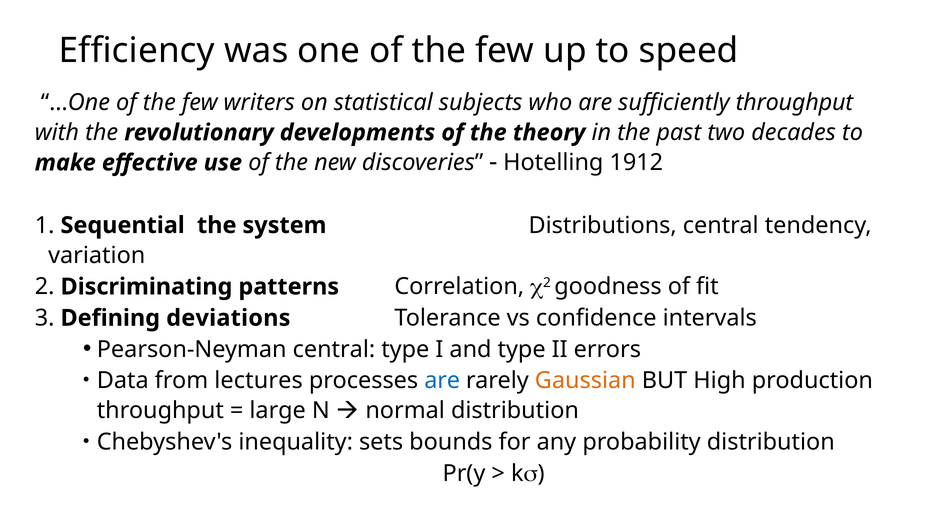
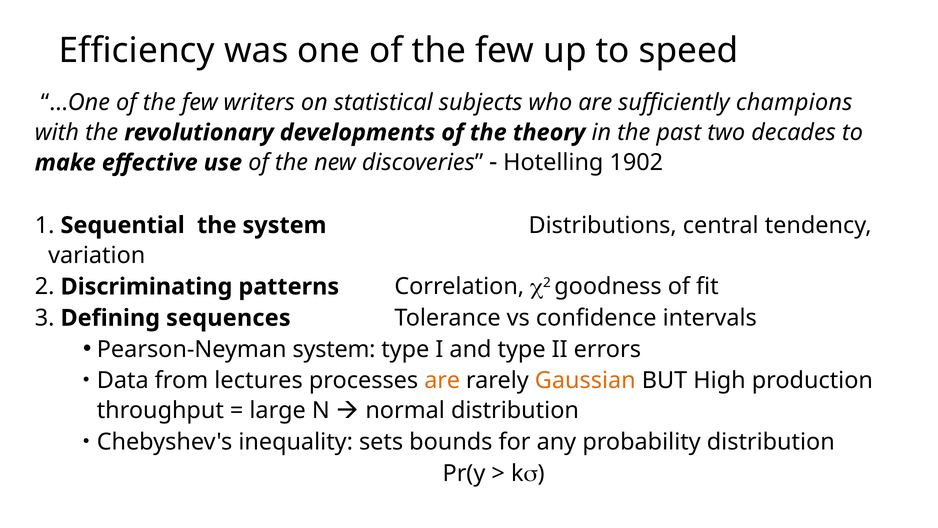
sufficiently throughput: throughput -> champions (794, 102)
1912: 1912 -> 1902 (636, 163)
deviations: deviations -> sequences (228, 318)
Pearson-Neyman central: central -> system (334, 349)
are colour: blue -> orange (442, 380)
